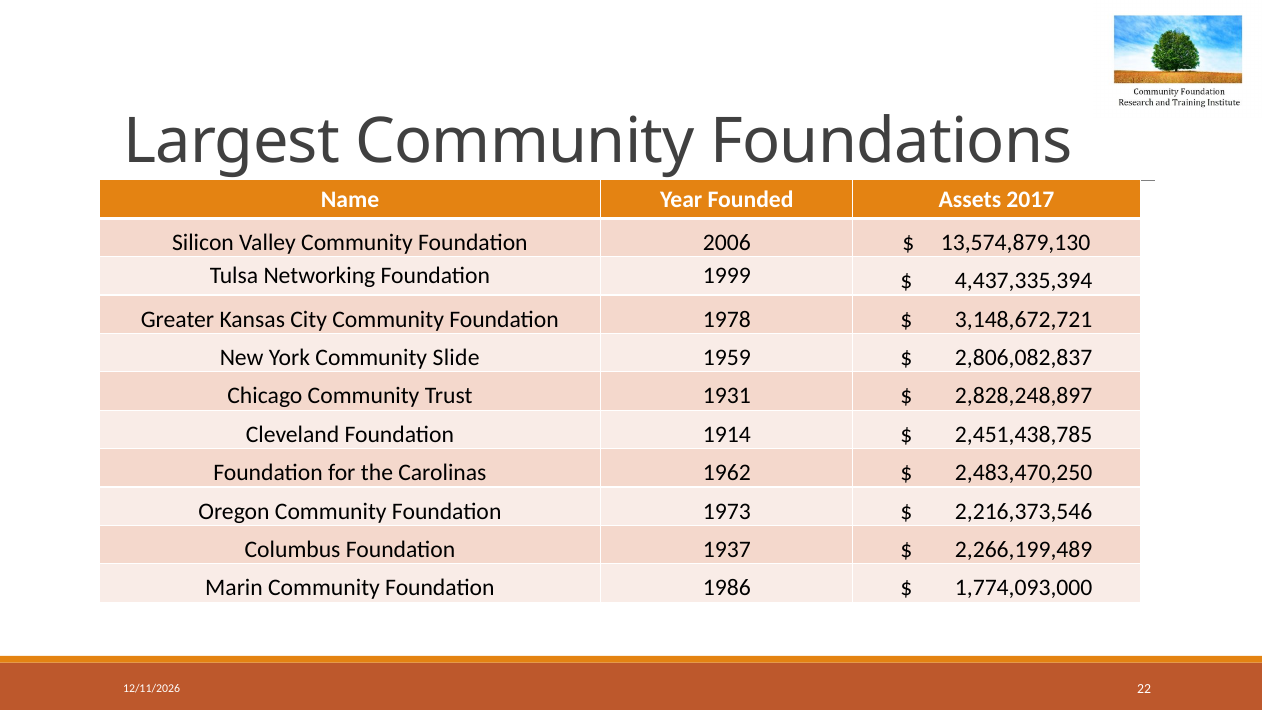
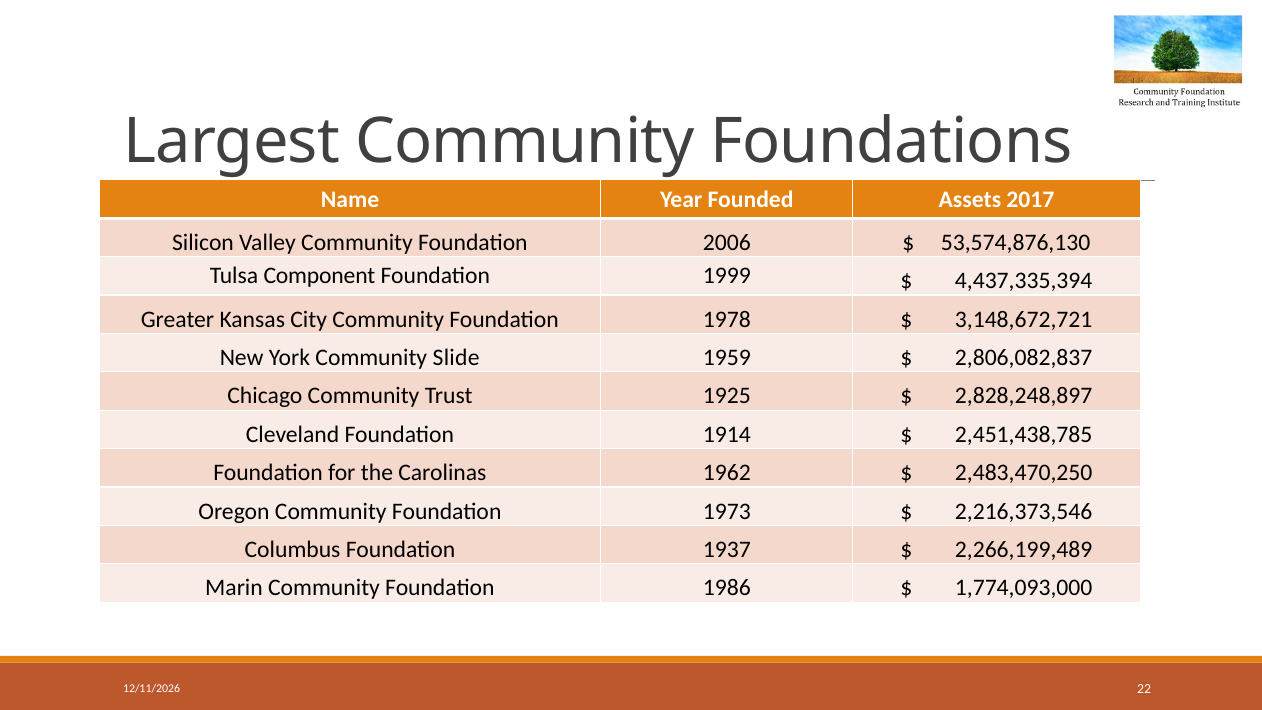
13,574,879,130: 13,574,879,130 -> 53,574,876,130 (1016, 242)
Networking: Networking -> Component (319, 276)
1931: 1931 -> 1925 (727, 396)
